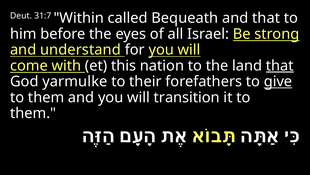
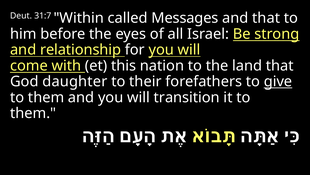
Bequeath: Bequeath -> Messages (185, 18)
understand: understand -> relationship (81, 50)
that underline: present -> none (280, 65)
yarmulke: yarmulke -> daughter (75, 81)
